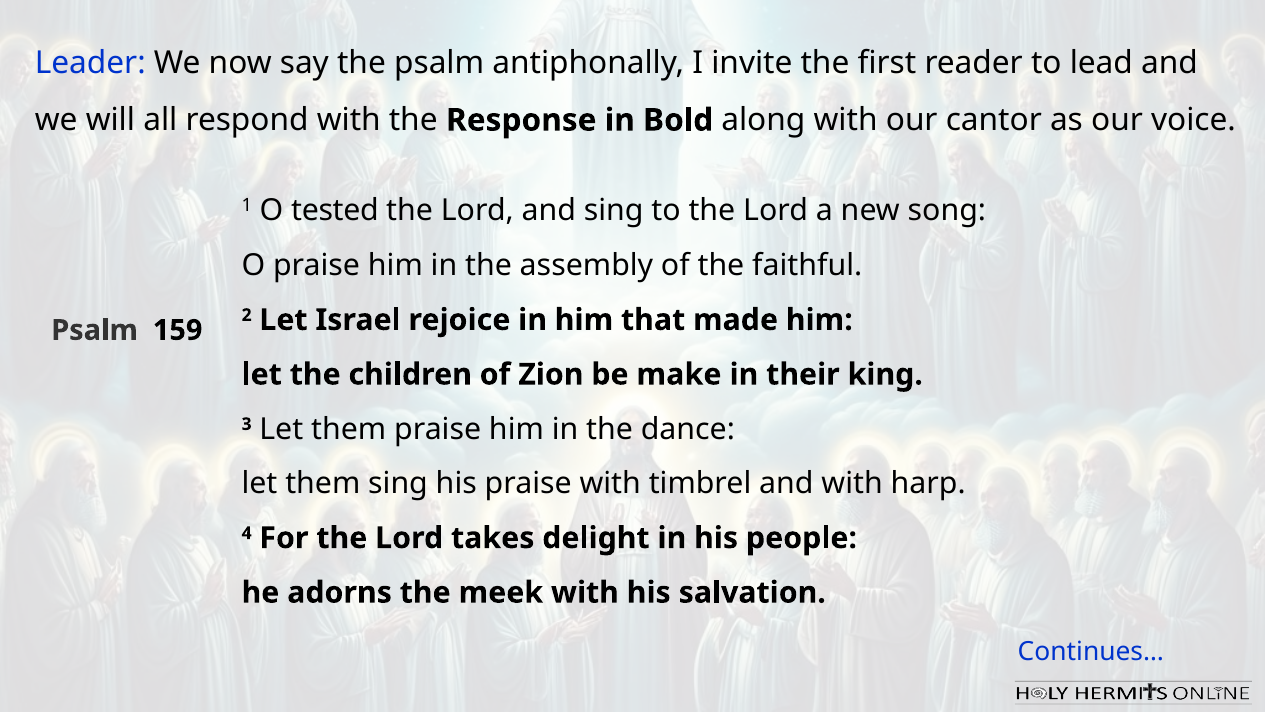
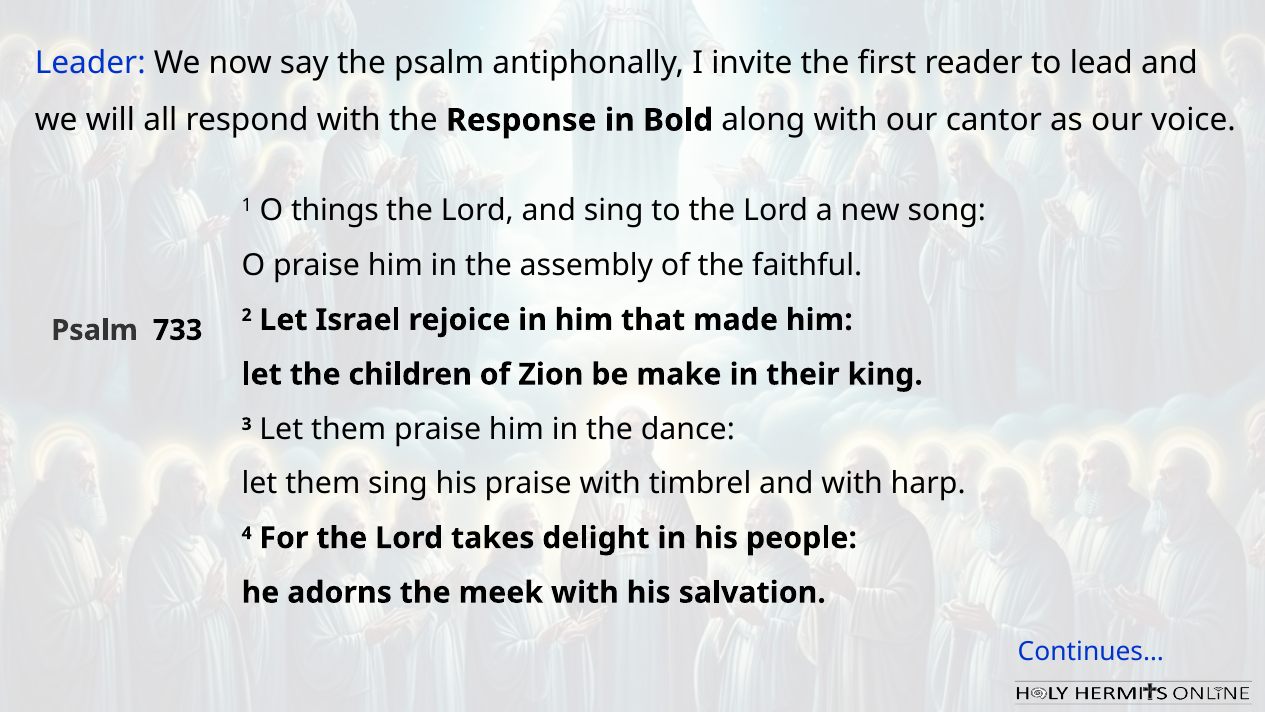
tested: tested -> things (335, 211)
159: 159 -> 733 (178, 330)
